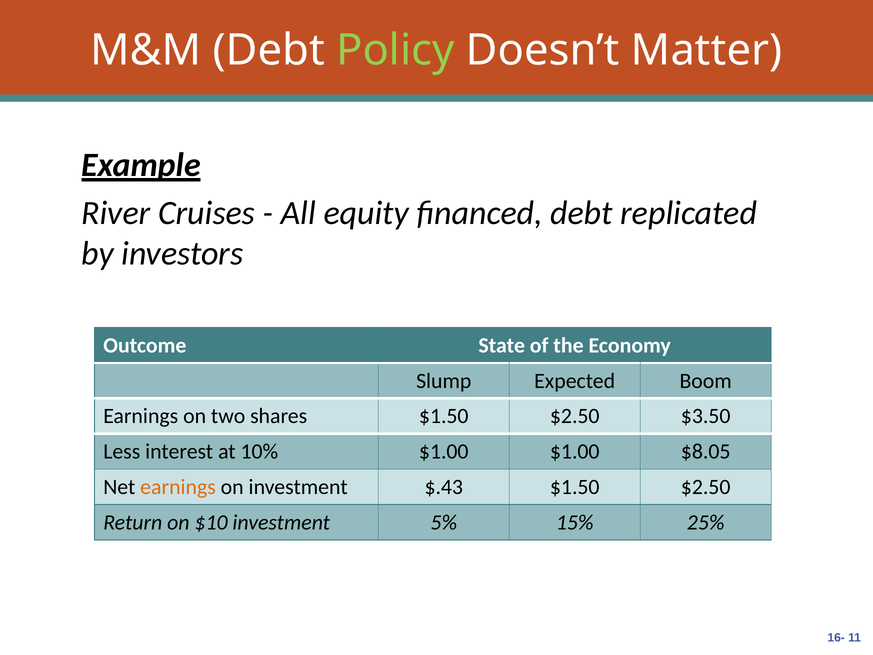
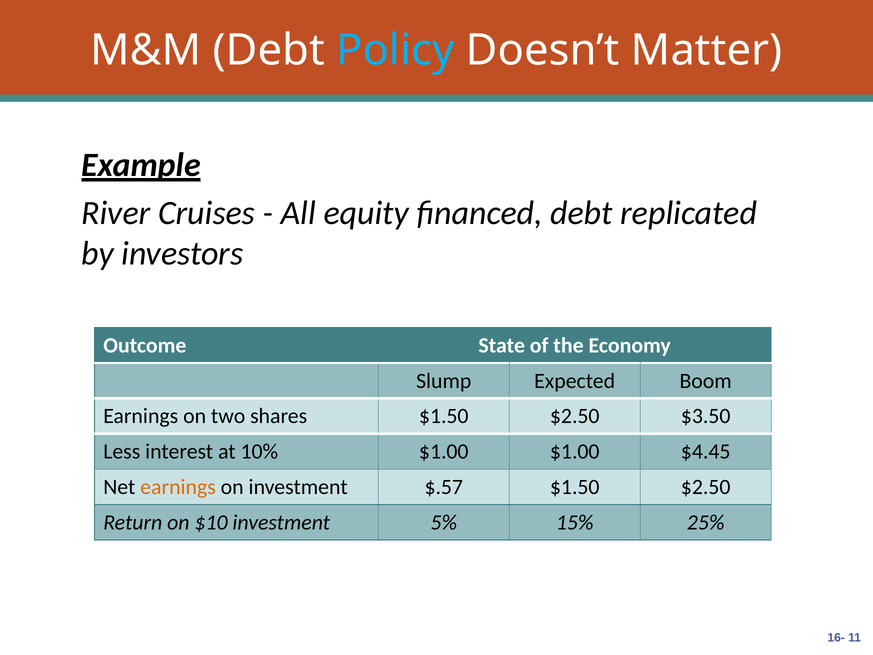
Policy colour: light green -> light blue (395, 50)
$8.05: $8.05 -> $4.45 (706, 452)
$.43: $.43 -> $.57 (444, 487)
